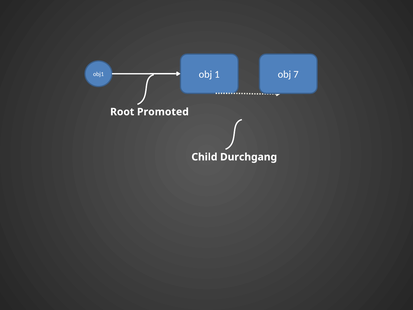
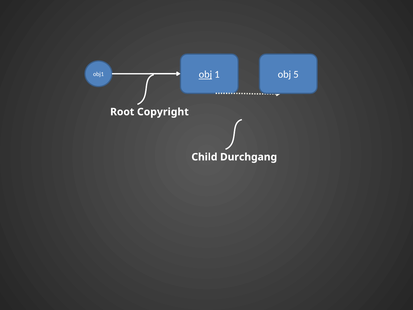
obj underline: none -> present (205, 74)
7: 7 -> 5 (296, 74)
Promoted: Promoted -> Copyright (163, 112)
